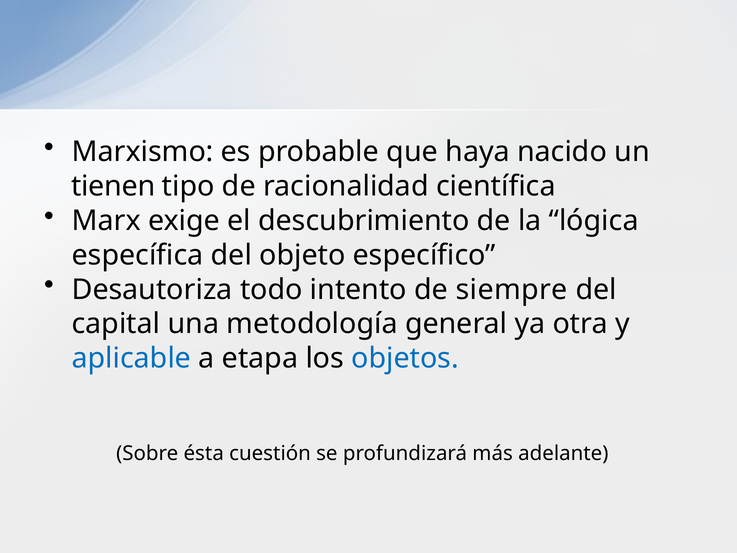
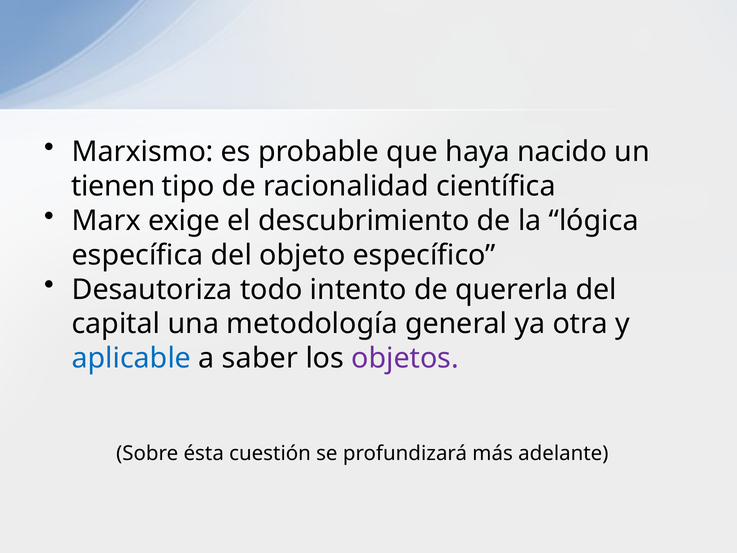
siempre: siempre -> quererla (512, 289)
etapa: etapa -> saber (260, 358)
objetos colour: blue -> purple (405, 358)
